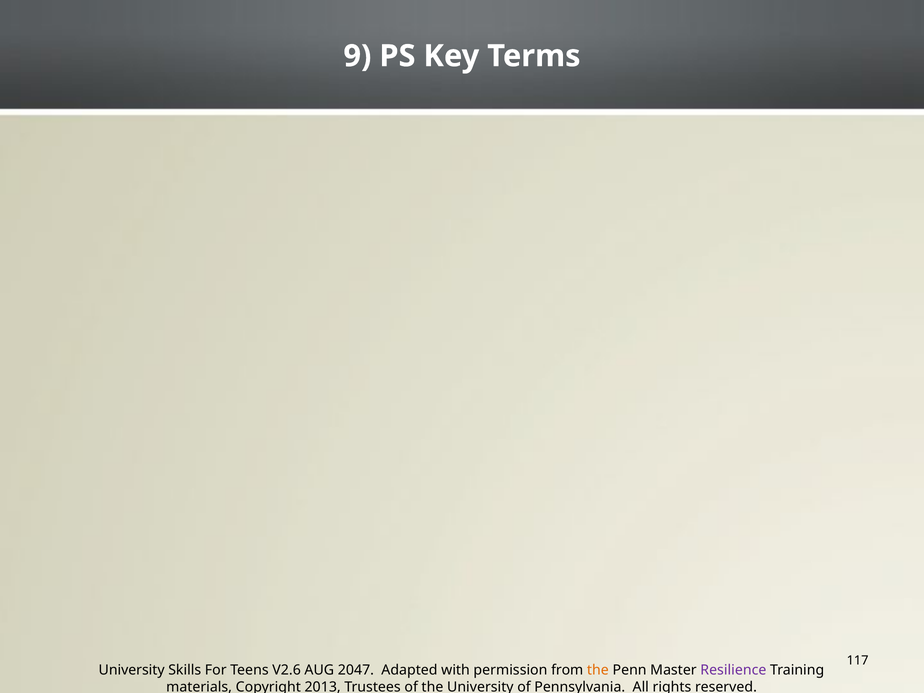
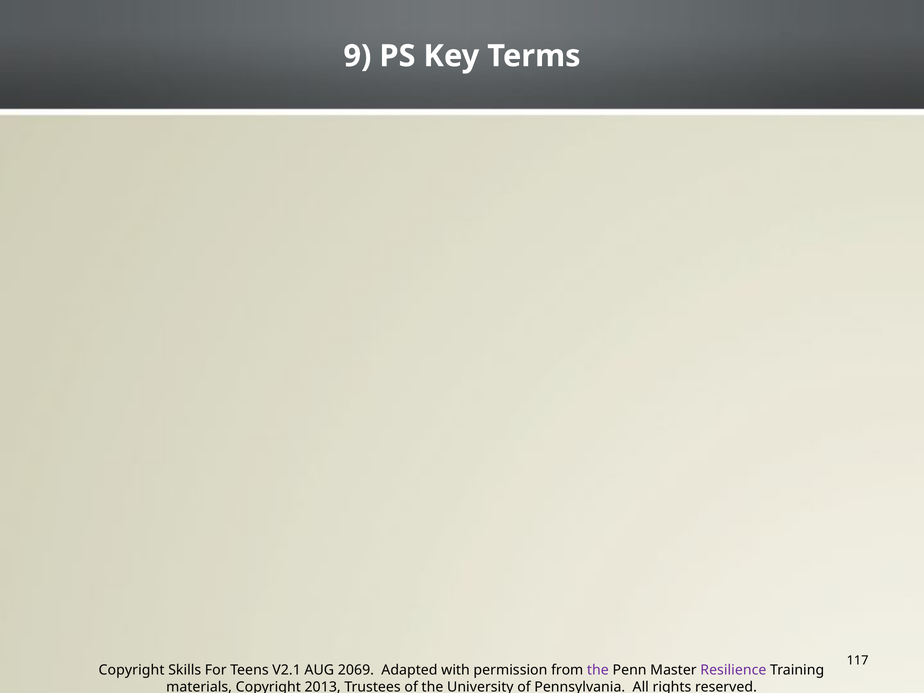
University: University -> Copyright (132, 670)
V2.6: V2.6 -> V2.1 (287, 670)
2047: 2047 -> 2069 (356, 670)
the colour: orange -> purple (598, 670)
